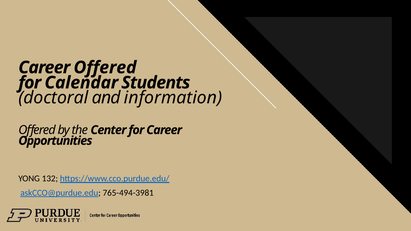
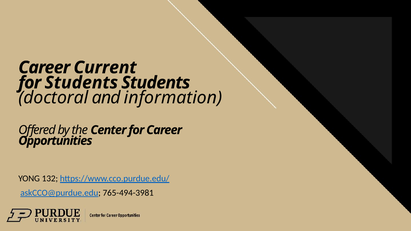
Career Offered: Offered -> Current (105, 68)
for Calendar: Calendar -> Students (81, 83)
